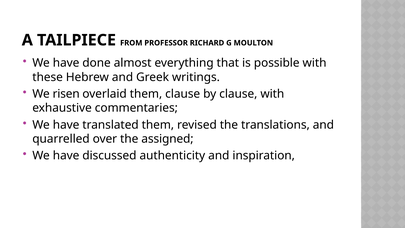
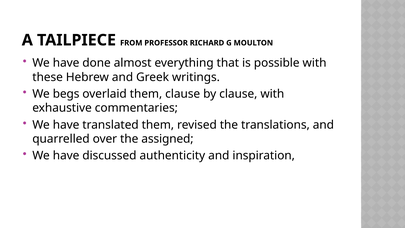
risen: risen -> begs (66, 94)
